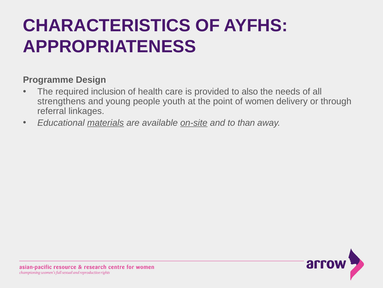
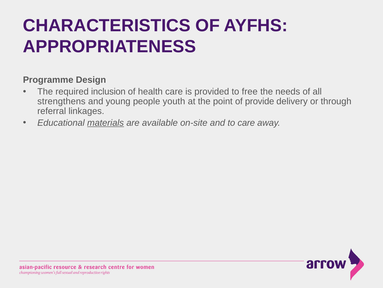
also: also -> free (250, 91)
women: women -> provide (260, 101)
on-site underline: present -> none (194, 122)
to than: than -> care (246, 122)
